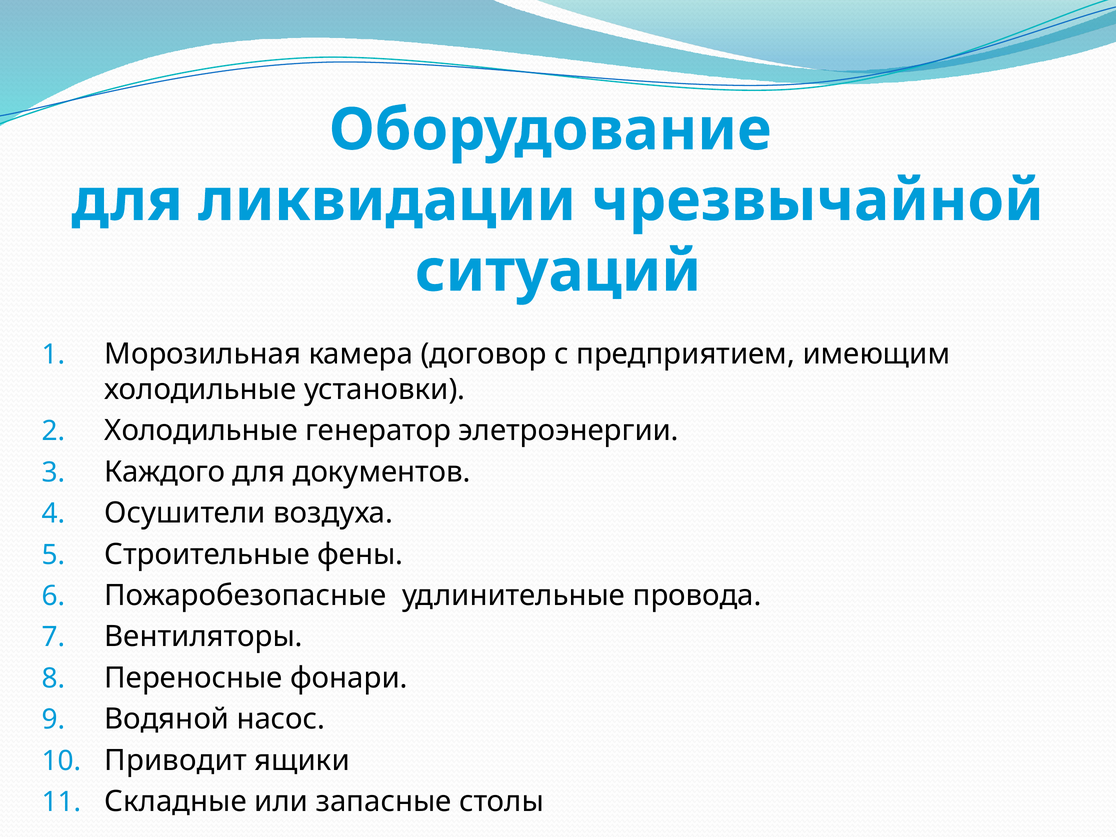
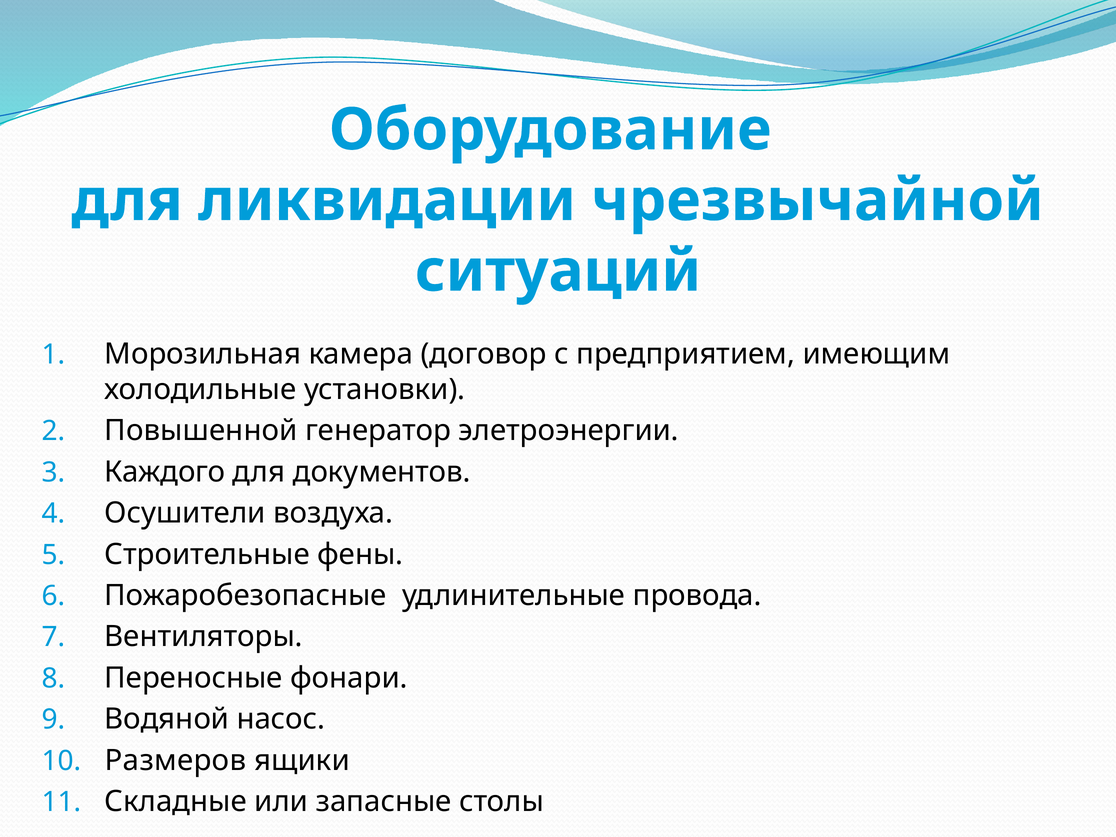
Холодильные: Холодильные -> Повышенной (201, 431)
Приводит: Приводит -> Размеров (175, 760)
